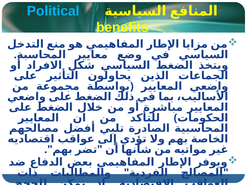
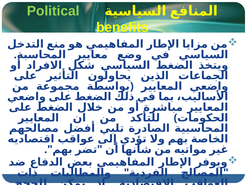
Political colour: light blue -> light green (53, 11)
